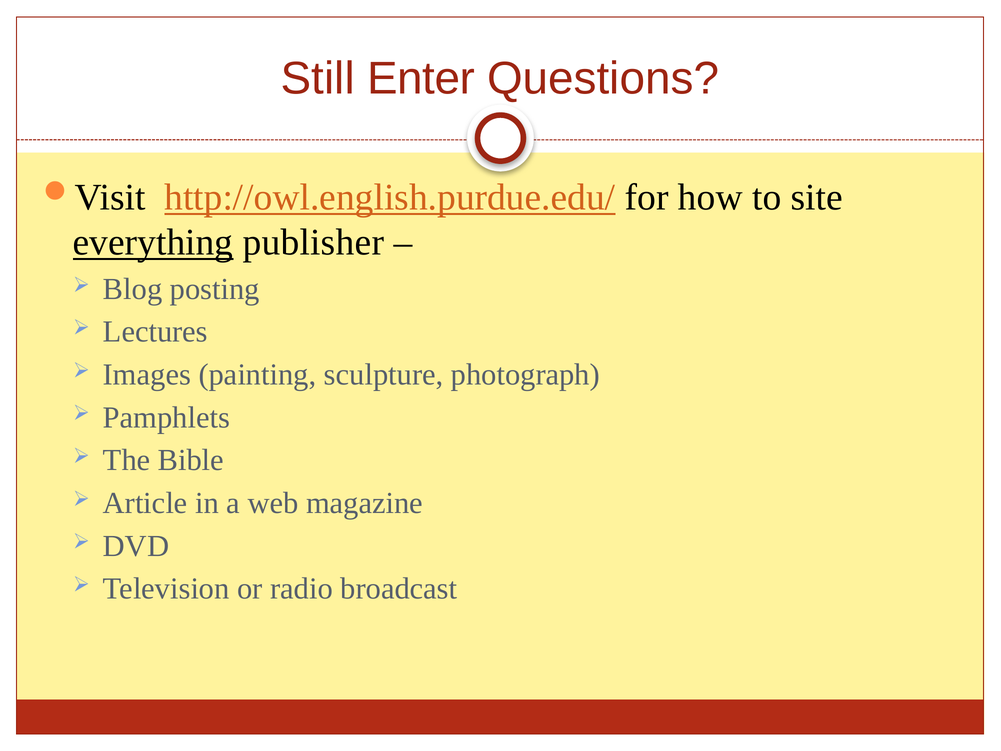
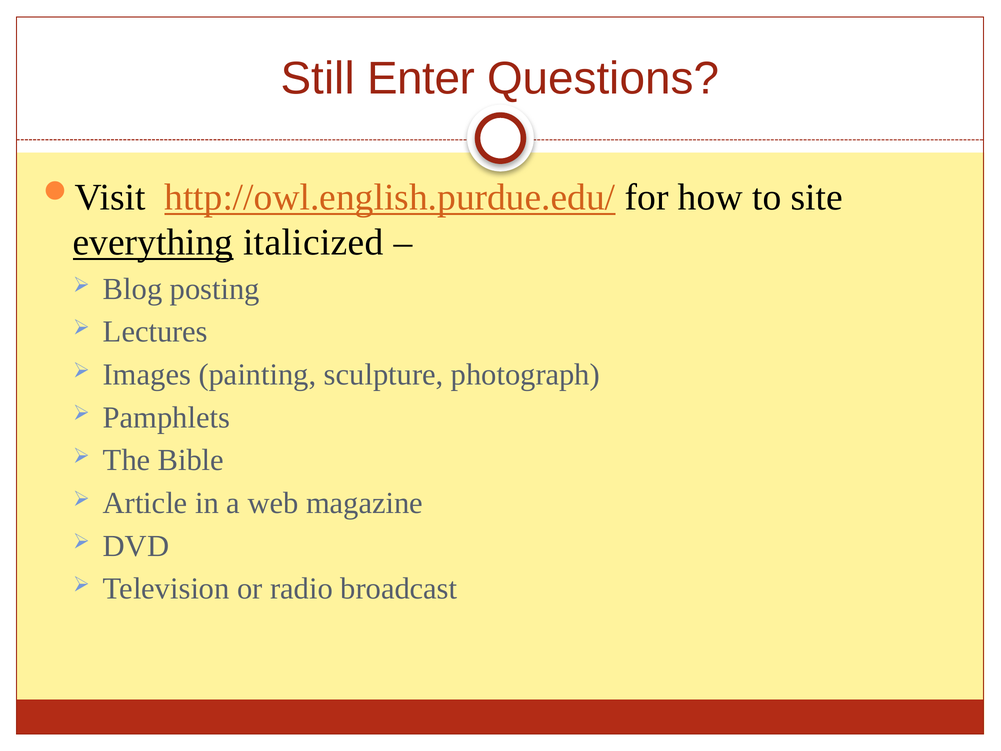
publisher: publisher -> italicized (313, 242)
